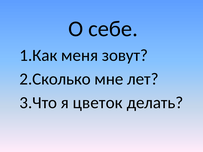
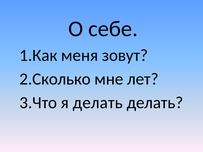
я цветок: цветок -> делать (98, 103)
